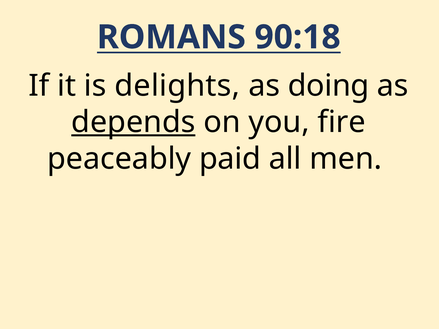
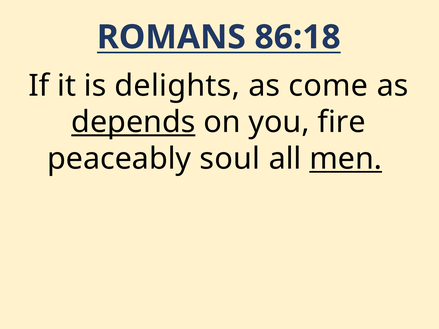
90:18: 90:18 -> 86:18 (298, 37)
doing: doing -> come (328, 86)
paid: paid -> soul (230, 159)
men underline: none -> present (346, 159)
